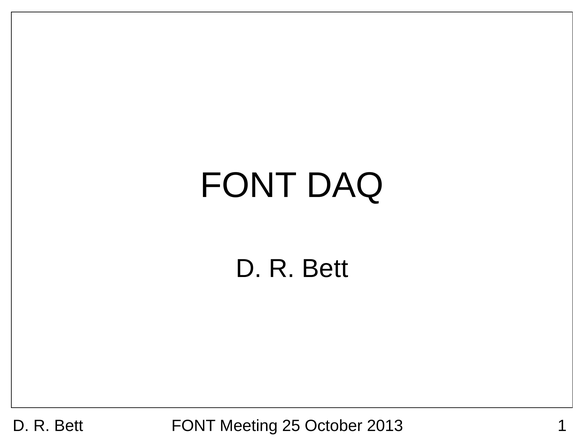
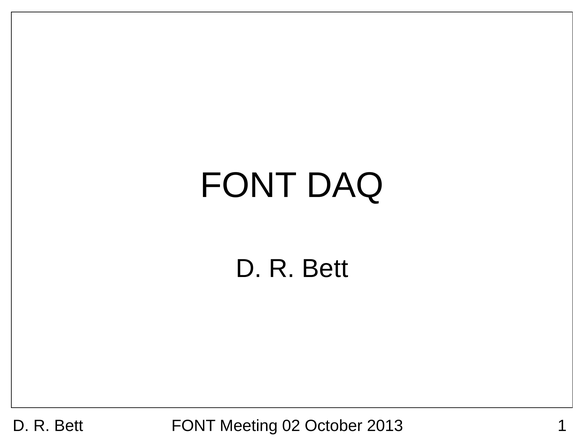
25: 25 -> 02 (291, 426)
